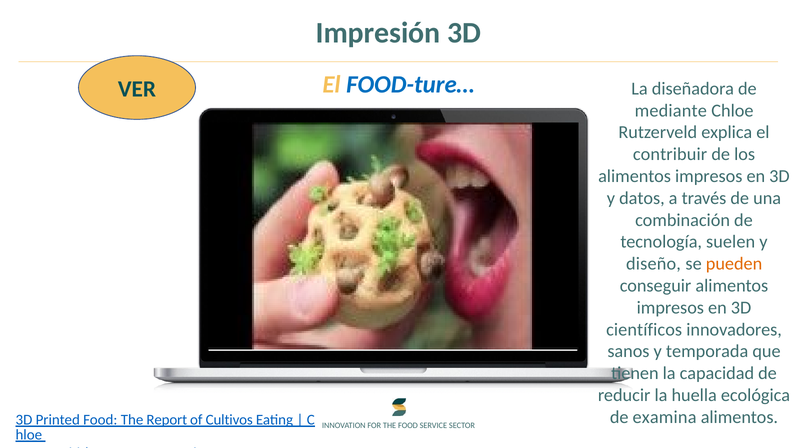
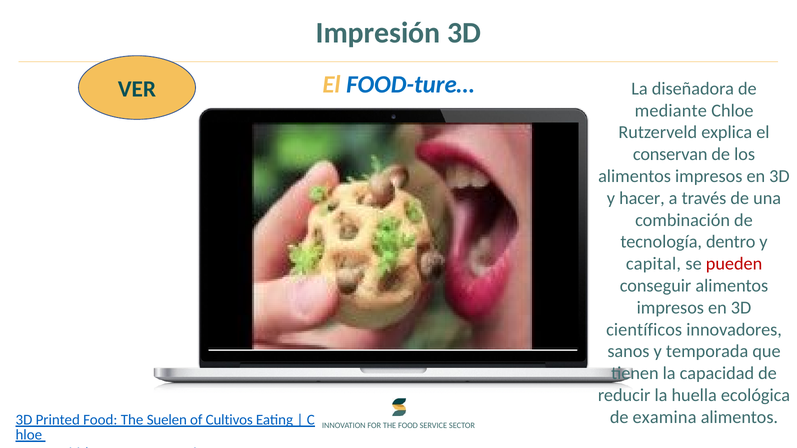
contribuir: contribuir -> conservan (670, 154)
datos: datos -> hacer (642, 198)
suelen: suelen -> dentro (731, 242)
diseño: diseño -> capital (653, 264)
pueden colour: orange -> red (734, 264)
Report: Report -> Suelen (167, 420)
